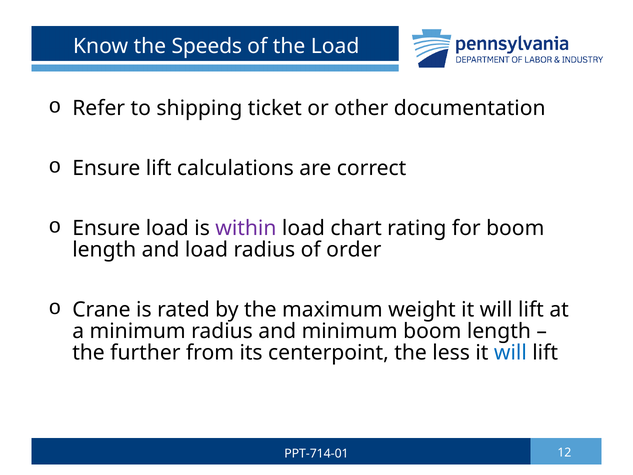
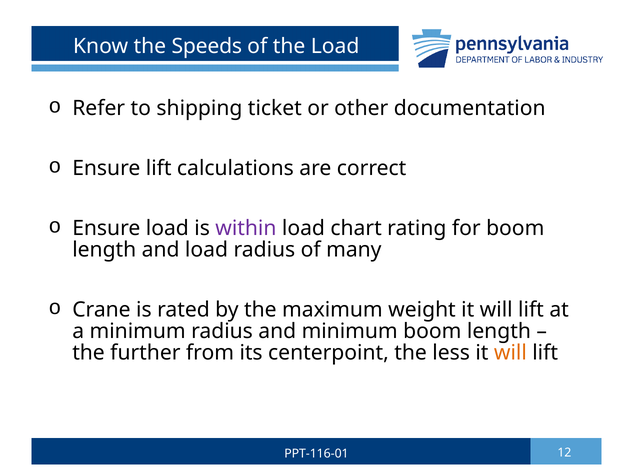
order: order -> many (354, 250)
will colour: blue -> orange (510, 353)
PPT-714-01: PPT-714-01 -> PPT-116-01 (316, 454)
